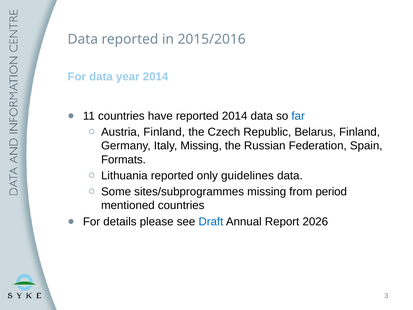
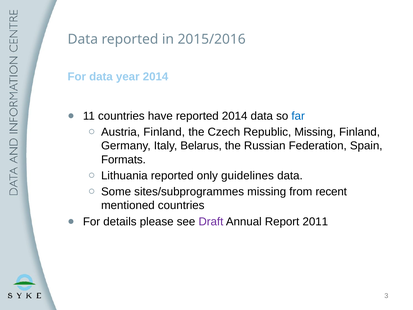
Republic Belarus: Belarus -> Missing (315, 132)
Italy Missing: Missing -> Belarus (201, 146)
period: period -> recent (331, 192)
Draft colour: blue -> purple (211, 221)
2026: 2026 -> 2011 (315, 221)
